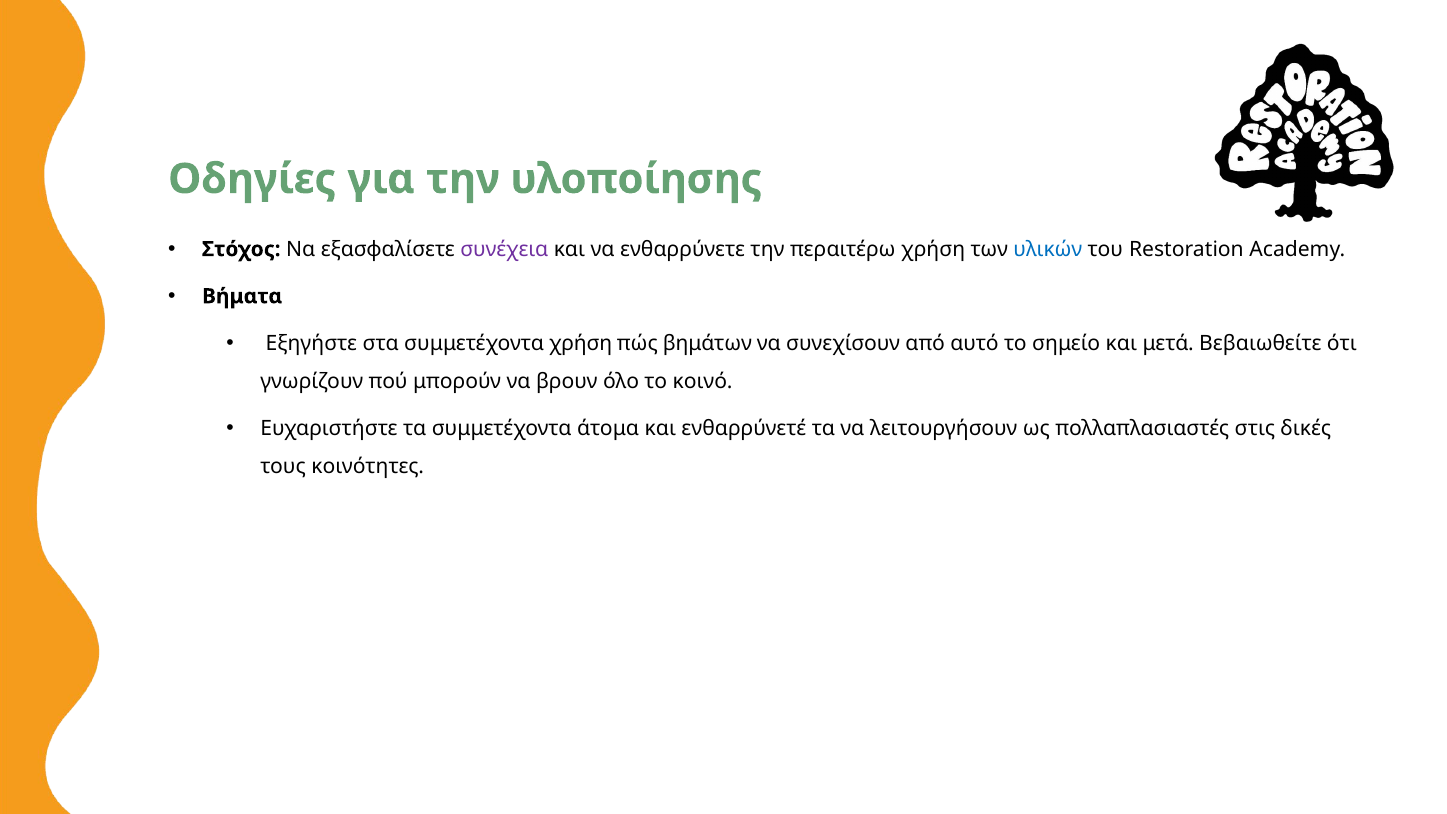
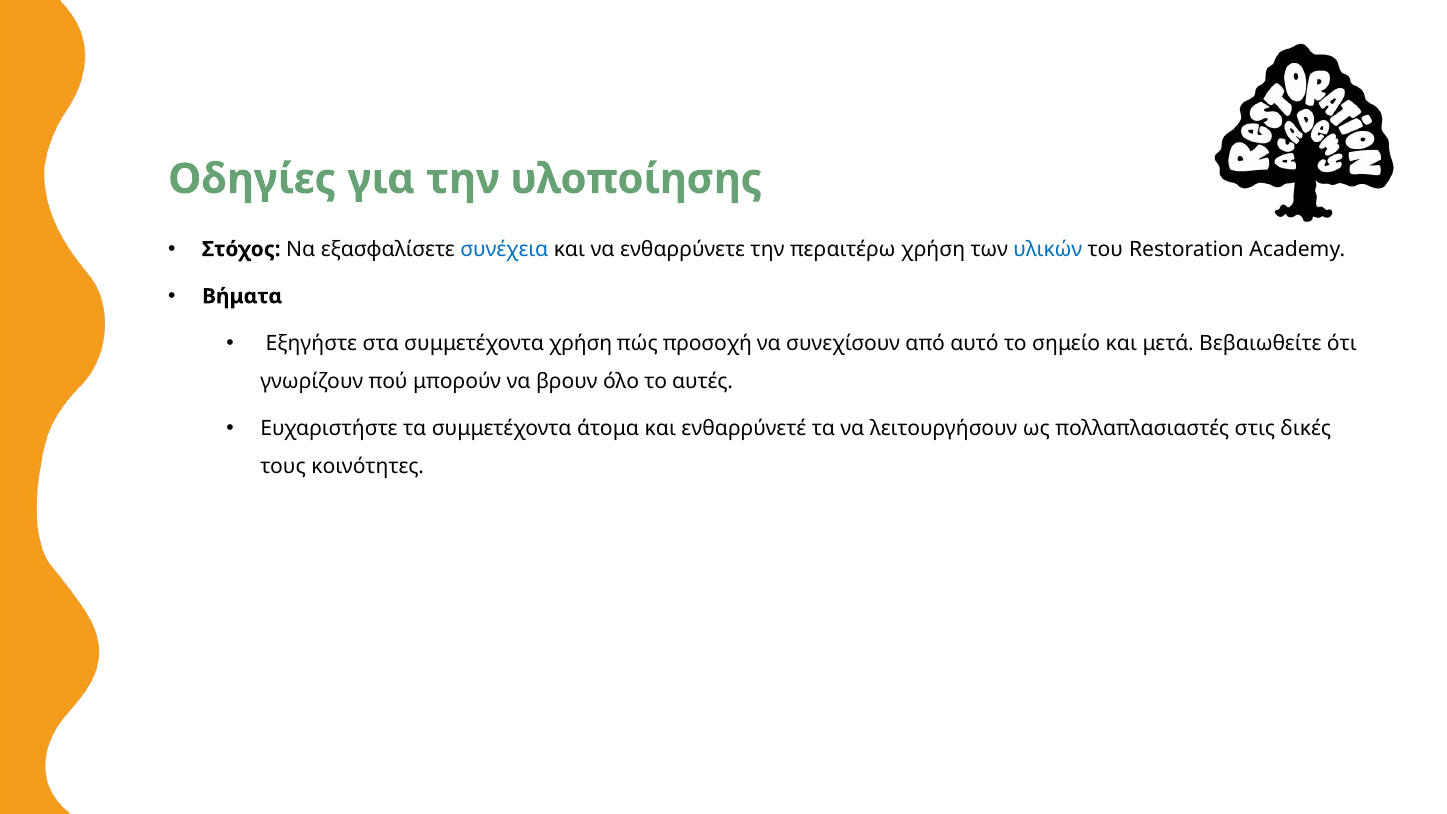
συνέχεια colour: purple -> blue (504, 249)
βημάτων: βημάτων -> προσοχή (707, 343)
κοινό: κοινό -> αυτές (703, 381)
